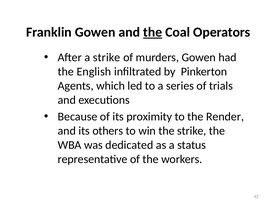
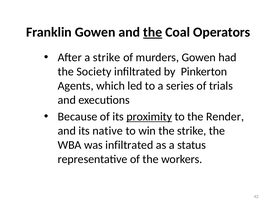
English: English -> Society (94, 72)
proximity underline: none -> present (149, 117)
others: others -> native (108, 131)
was dedicated: dedicated -> infiltrated (129, 145)
